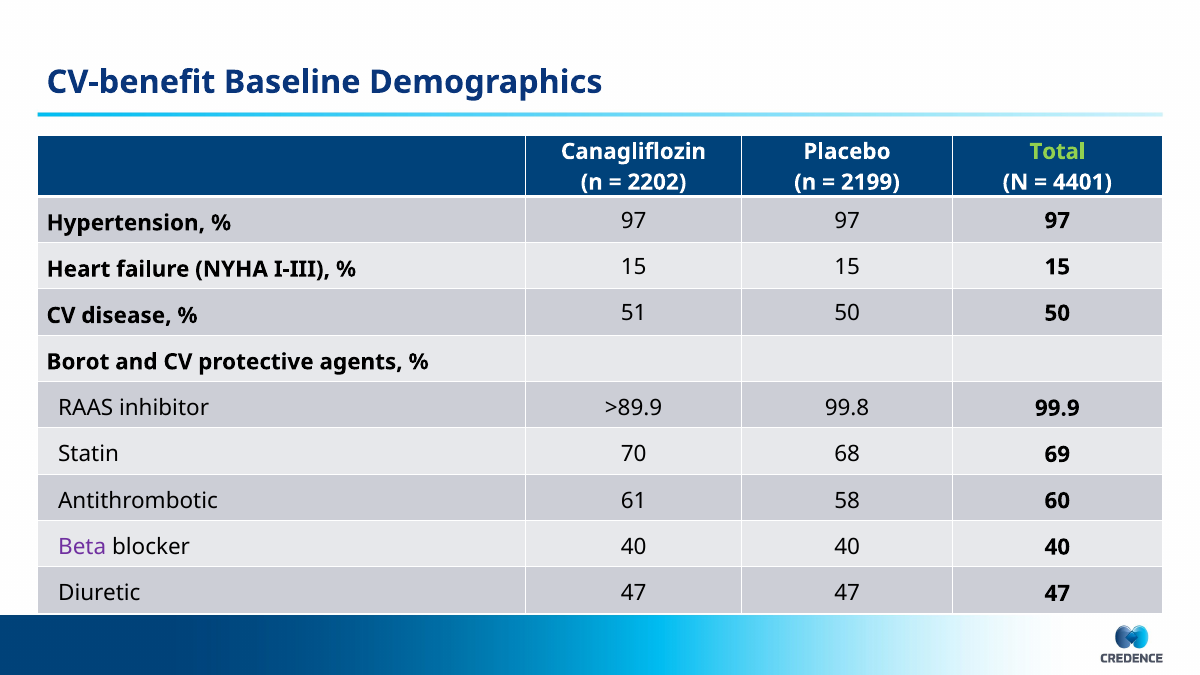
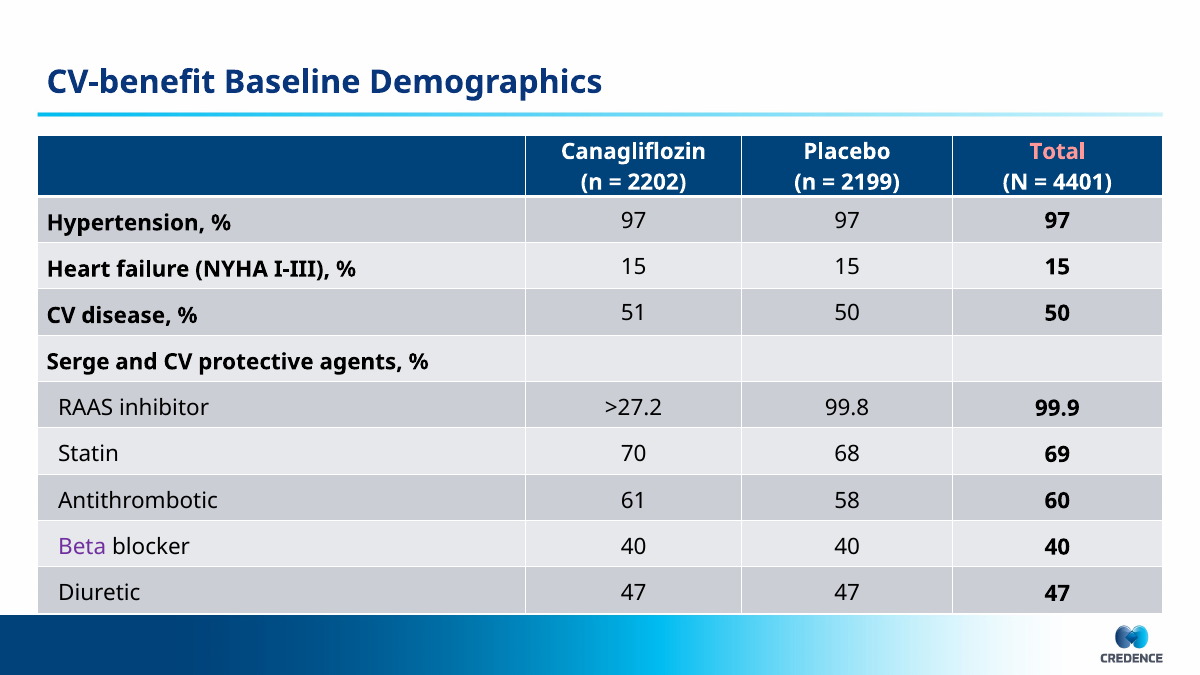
Total colour: light green -> pink (1057, 152)
Borot: Borot -> Serge (78, 362)
>89.9: >89.9 -> >27.2 (634, 408)
